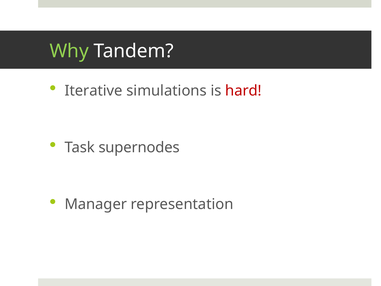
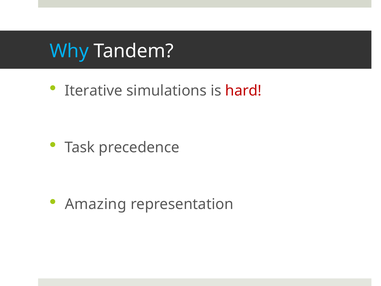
Why colour: light green -> light blue (69, 51)
supernodes: supernodes -> precedence (139, 147)
Manager: Manager -> Amazing (96, 204)
